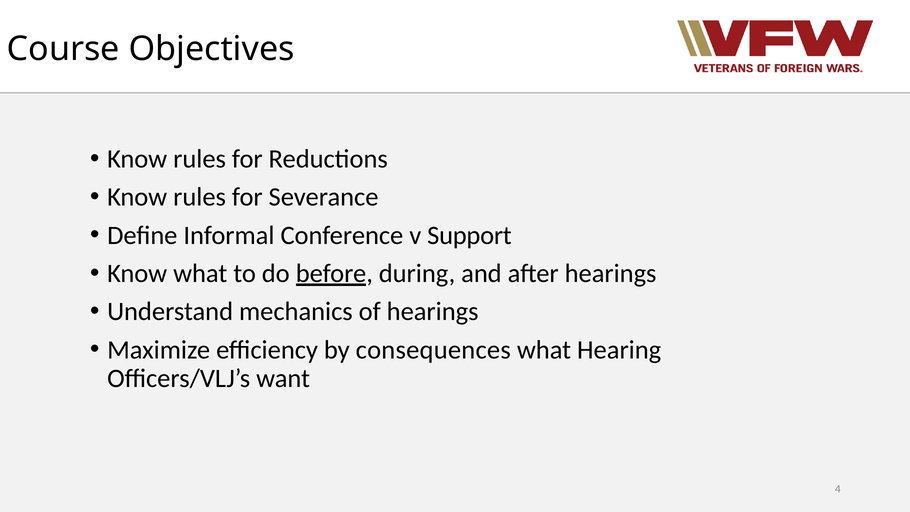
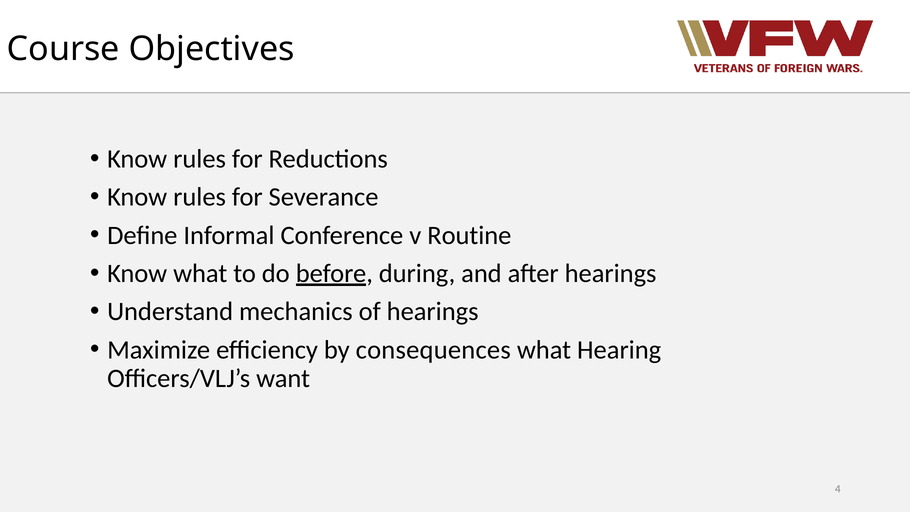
Support: Support -> Routine (469, 235)
